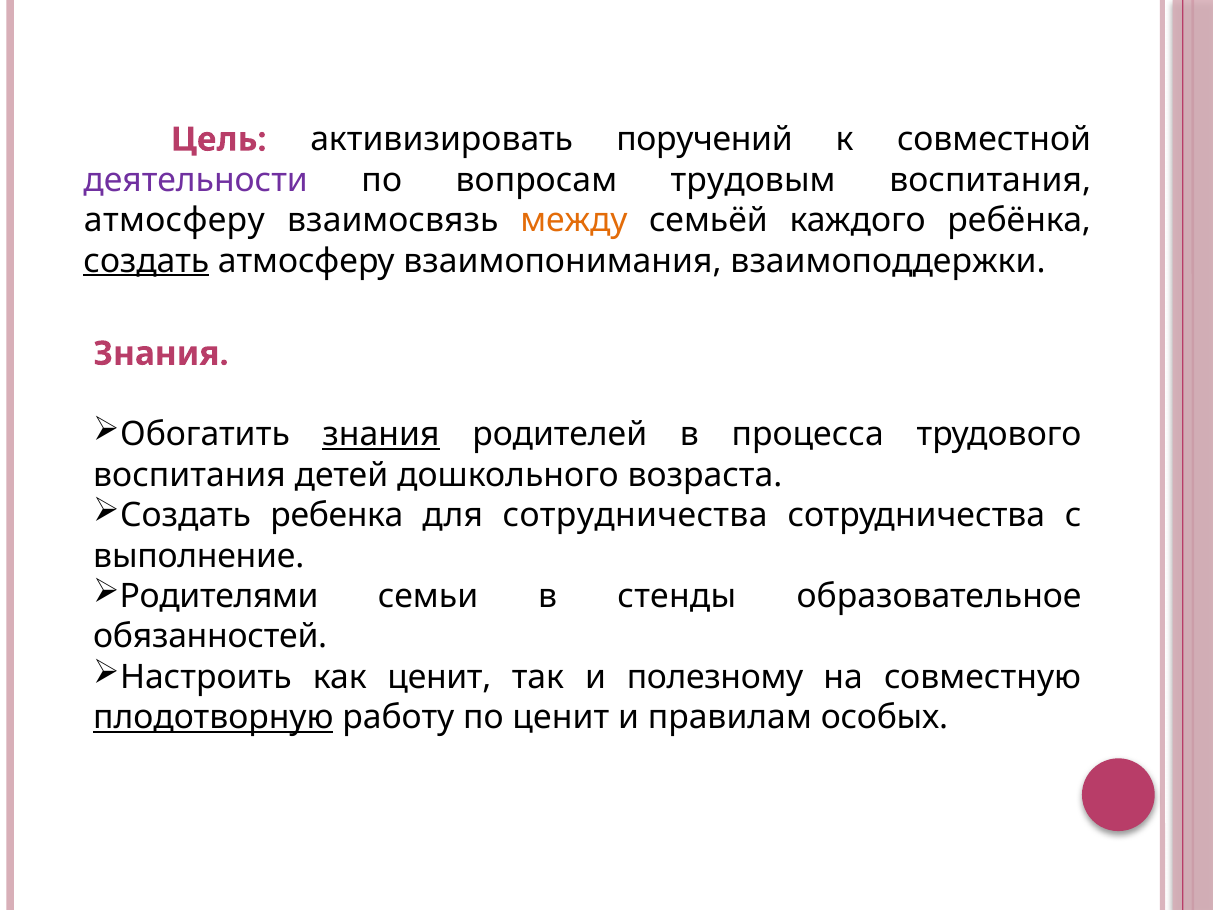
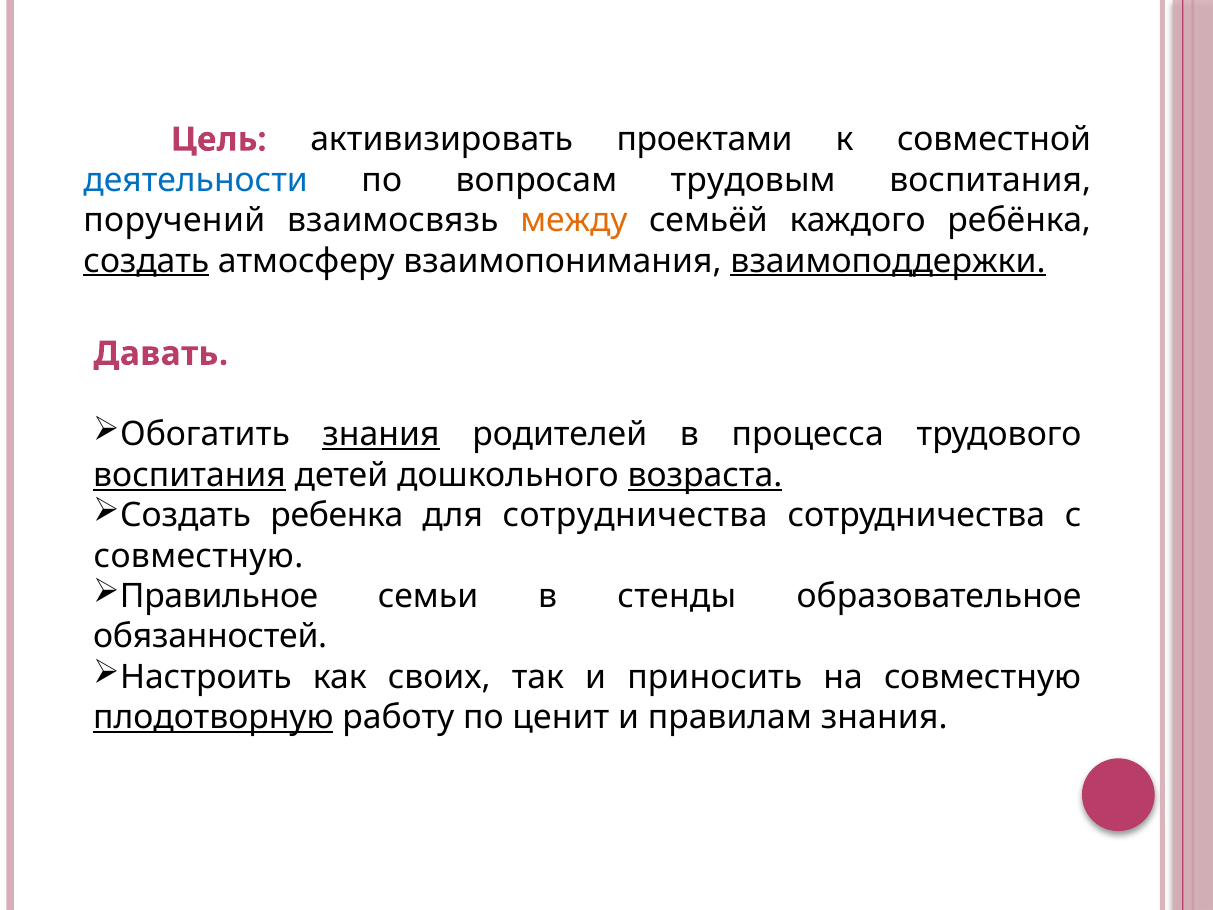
поручений: поручений -> проектами (705, 139)
деятельности colour: purple -> blue (196, 180)
атмосферу: атмосферу -> поручений (174, 220)
взаимоподдержки underline: none -> present (888, 261)
Знания: Знания -> Давать (161, 354)
воспитания underline: none -> present (190, 475)
возраста underline: none -> present (705, 475)
выполнение: выполнение -> совместную (198, 556)
Родителями: Родителями -> Правильное (219, 596)
как ценит: ценит -> своих (439, 677)
полезному: полезному -> приносить (715, 677)
правилам особых: особых -> знания (884, 718)
